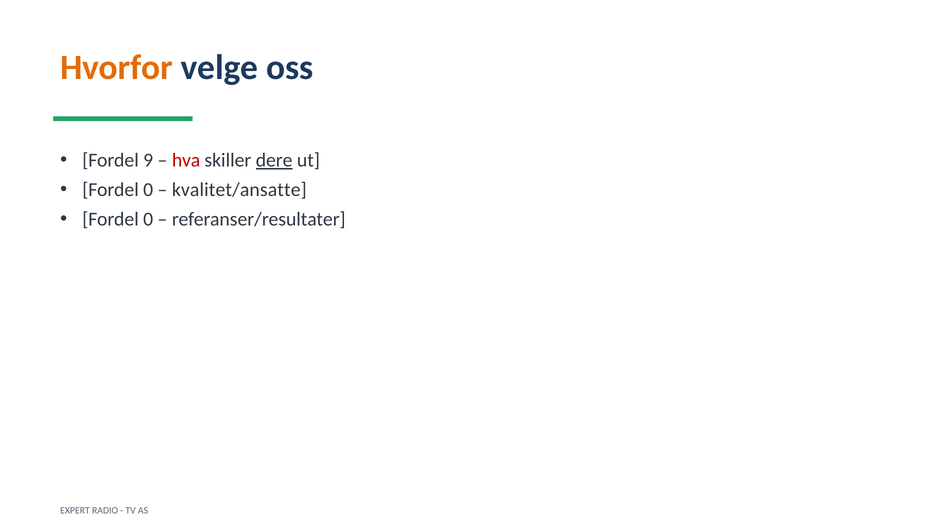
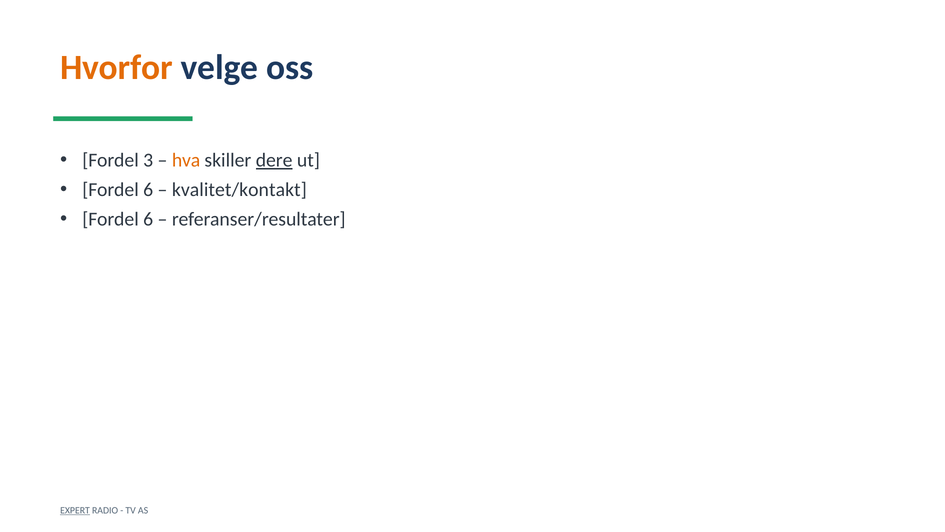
9: 9 -> 3 (148, 160)
hva colour: red -> orange (186, 160)
0: 0 -> 6 (148, 190)
kvalitet/ansatte: kvalitet/ansatte -> kvalitet/kontakt (239, 190)
0: 0 -> 6 (148, 219)
EXPERT underline: none -> present (75, 510)
